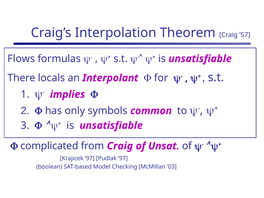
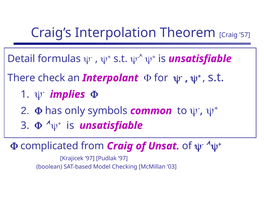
Flows: Flows -> Detail (21, 59)
locals: locals -> check (51, 78)
